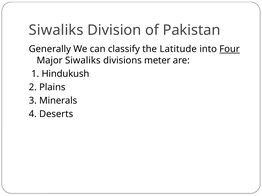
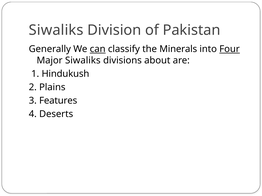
can underline: none -> present (98, 49)
Latitude: Latitude -> Minerals (178, 49)
meter: meter -> about (157, 60)
Minerals: Minerals -> Features (58, 101)
